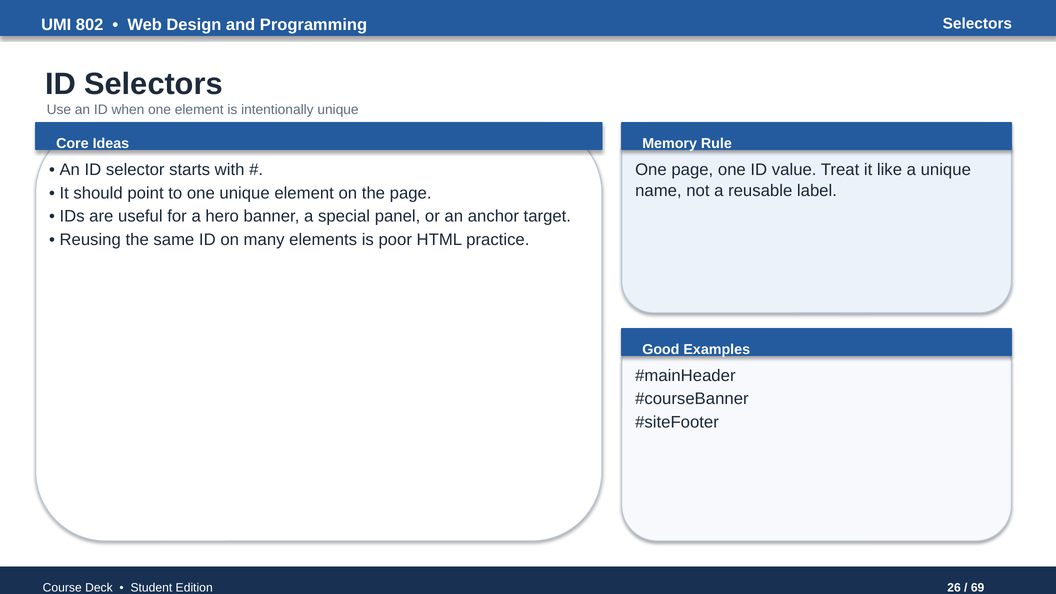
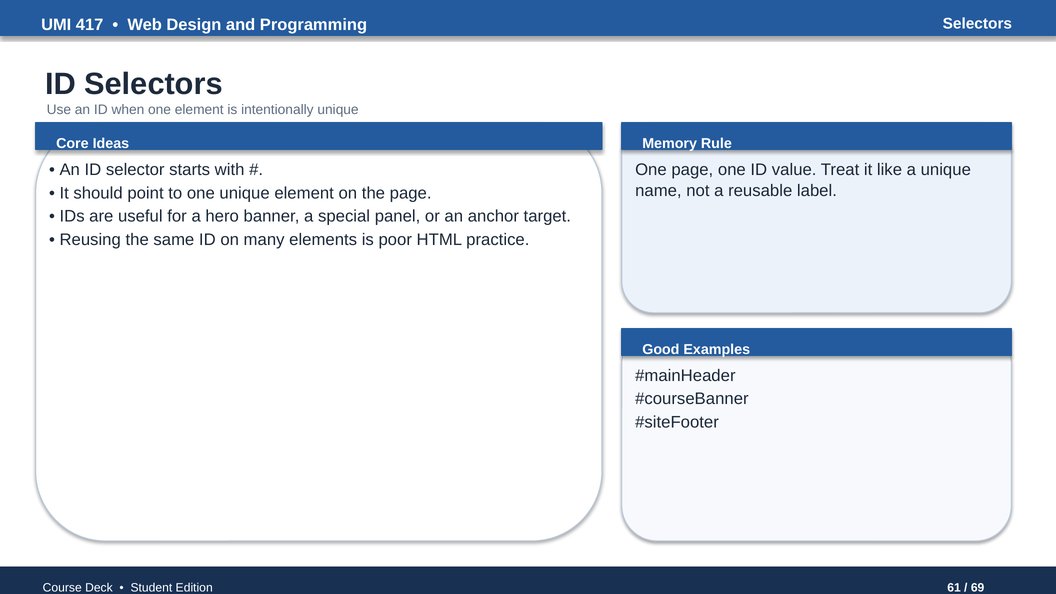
802: 802 -> 417 (90, 25)
26: 26 -> 61 (954, 588)
